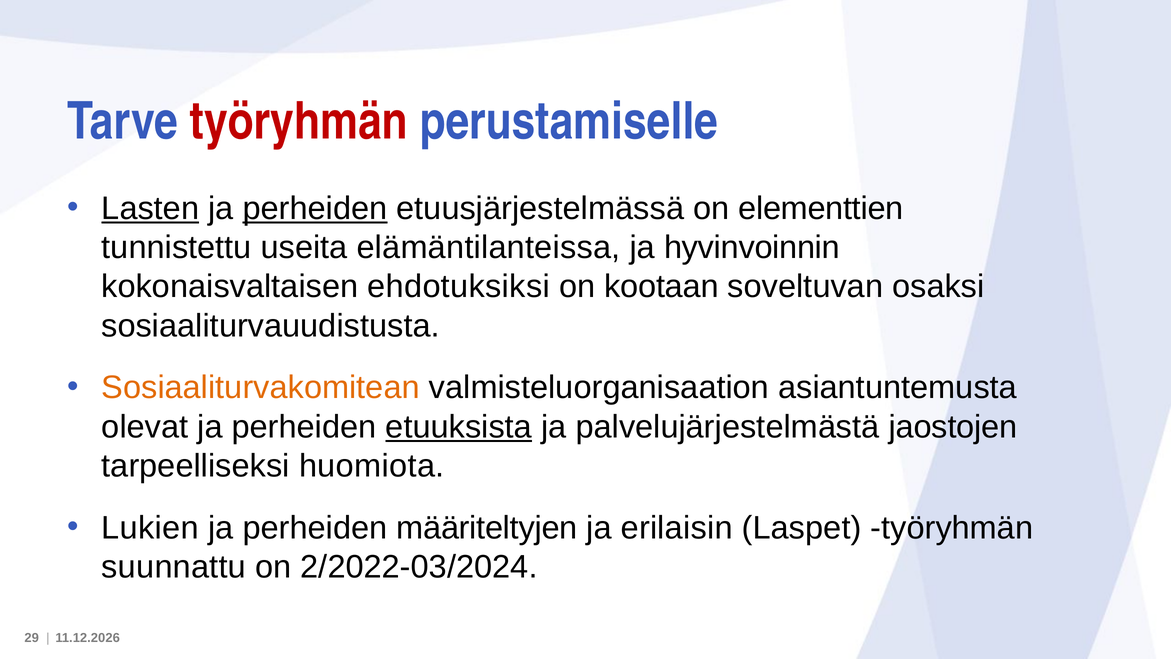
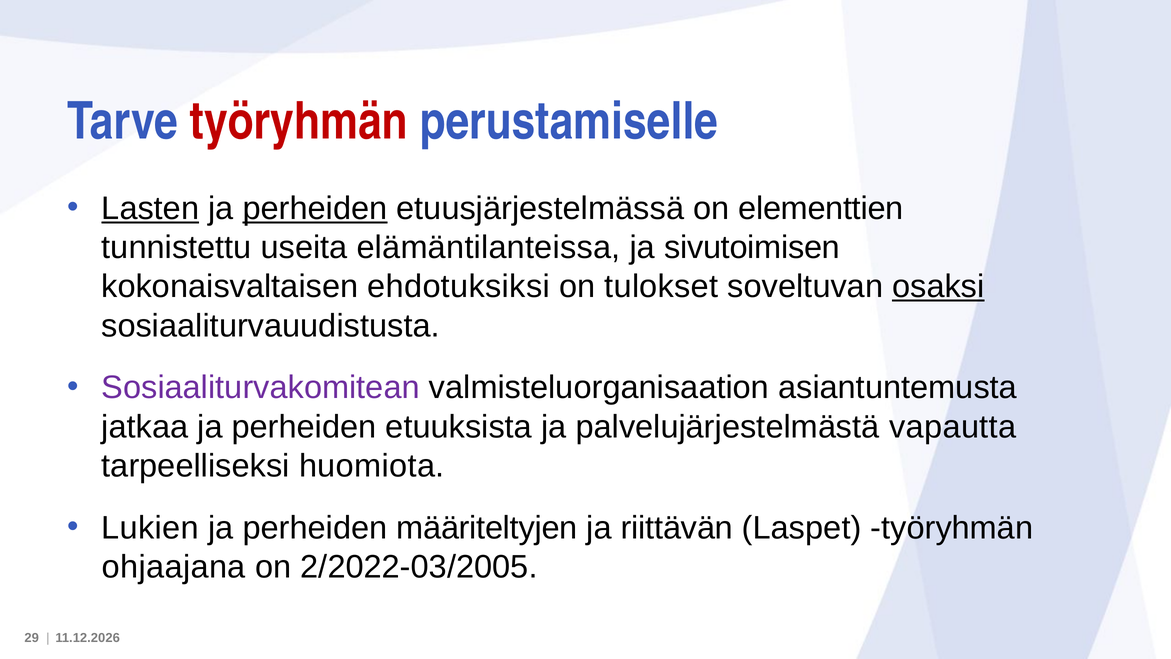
hyvinvoinnin: hyvinvoinnin -> sivutoimisen (752, 247)
kootaan: kootaan -> tulokset (661, 287)
osaksi underline: none -> present (938, 287)
Sosiaaliturvakomitean colour: orange -> purple (261, 388)
olevat: olevat -> jatkaa (145, 427)
etuuksista underline: present -> none (459, 427)
jaostojen: jaostojen -> vapautta (953, 427)
erilaisin: erilaisin -> riittävän (677, 528)
suunnattu: suunnattu -> ohjaajana (174, 567)
2/2022-03/2024: 2/2022-03/2024 -> 2/2022-03/2005 (419, 567)
